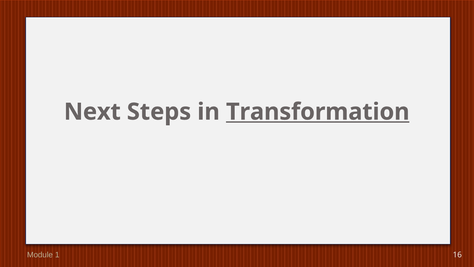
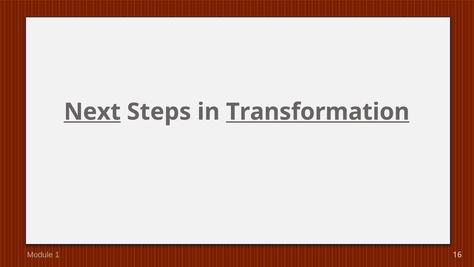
Next underline: none -> present (92, 112)
